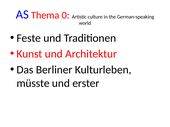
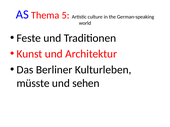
0: 0 -> 5 (66, 15)
erster: erster -> sehen (86, 84)
